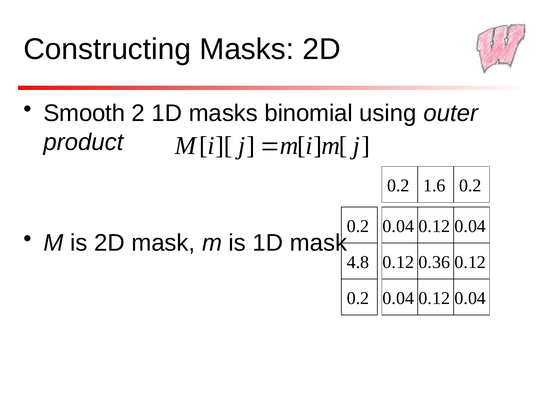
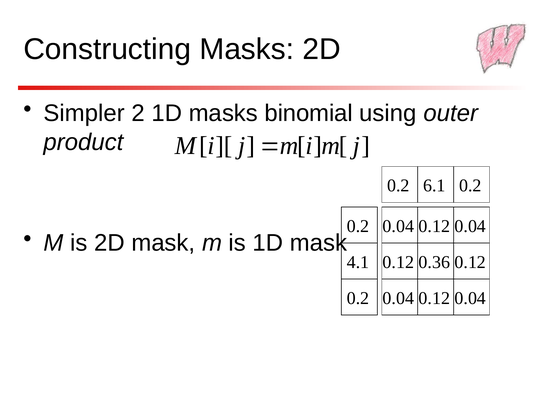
Smooth: Smooth -> Simpler (84, 113)
1.6: 1.6 -> 6.1 (434, 185)
4.8: 4.8 -> 4.1 (358, 262)
